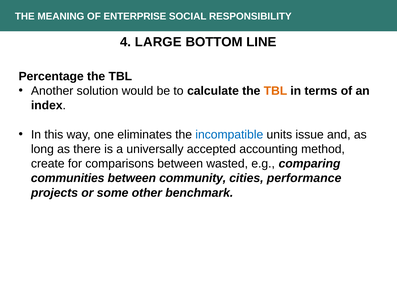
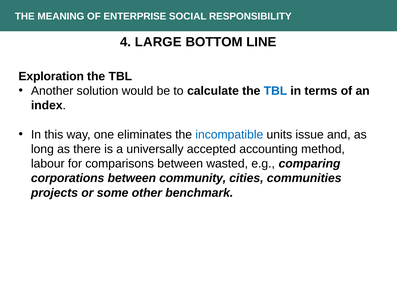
Percentage: Percentage -> Exploration (51, 76)
TBL colour: orange -> blue (275, 91)
create: create -> labour (48, 164)
communities: communities -> corporations (68, 178)
performance: performance -> communities (304, 178)
